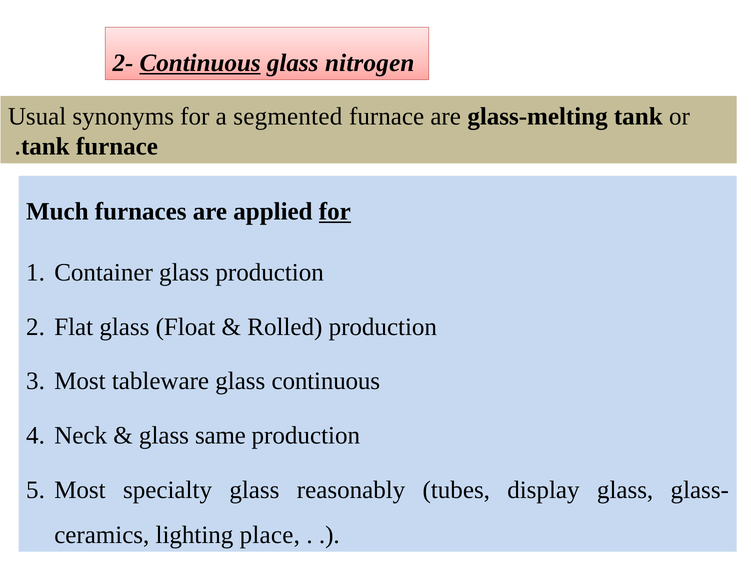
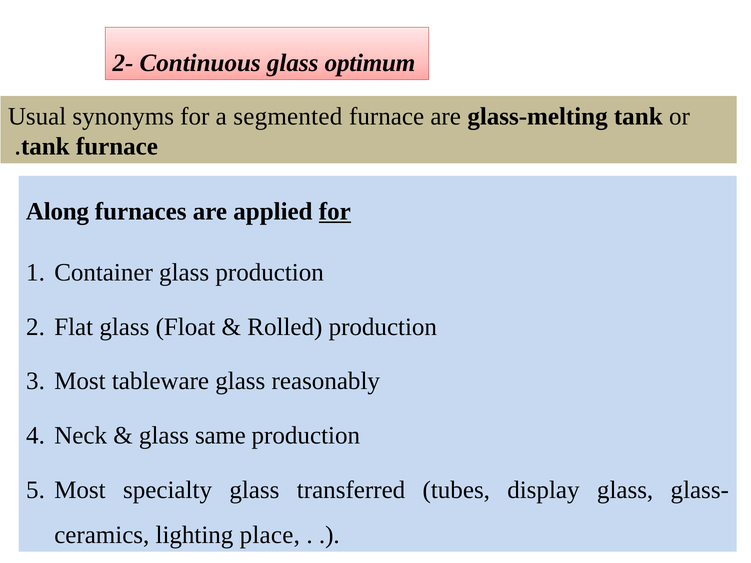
Continuous underline: present -> none (200, 63)
nitrogen: nitrogen -> optimum (370, 63)
Much: Much -> Along (57, 211)
glass continuous: continuous -> reasonably (326, 381)
reasonably: reasonably -> transferred (351, 490)
